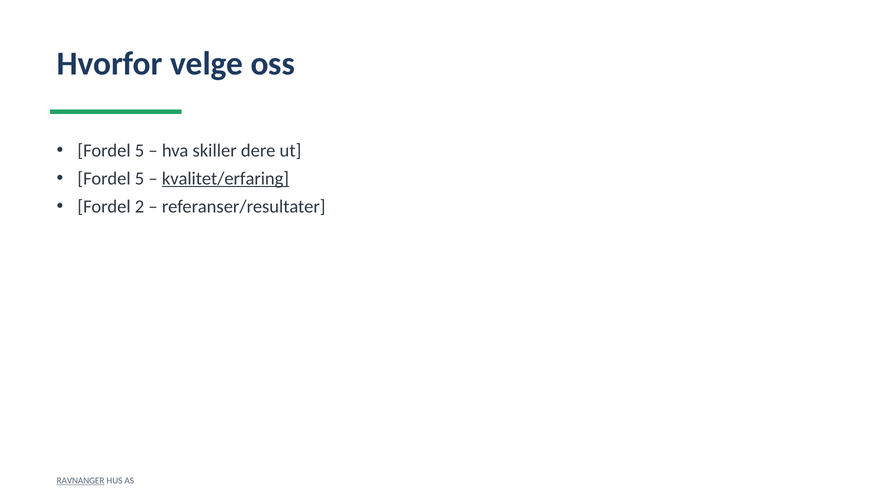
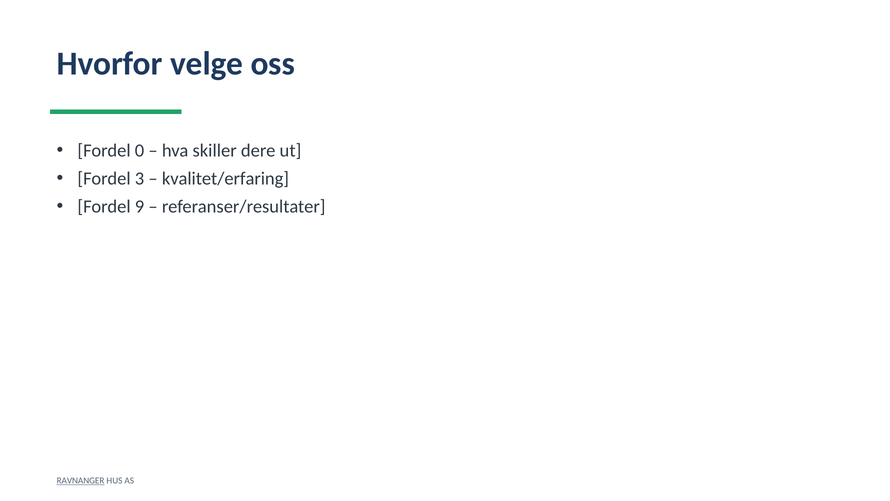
5: 5 -> 0 (140, 151)
5: 5 -> 3 (140, 179)
kvalitet/erfaring underline: present -> none (225, 179)
2: 2 -> 9 (140, 206)
